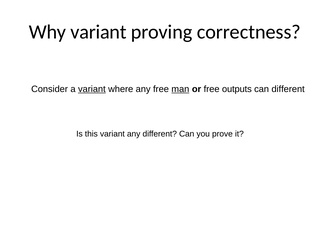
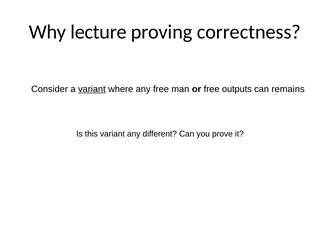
Why variant: variant -> lecture (99, 32)
man underline: present -> none (180, 89)
can different: different -> remains (288, 89)
